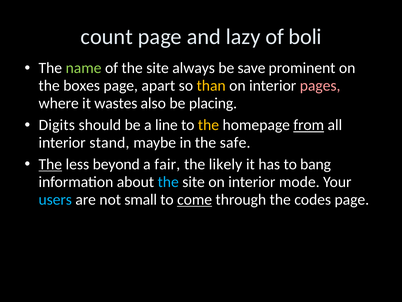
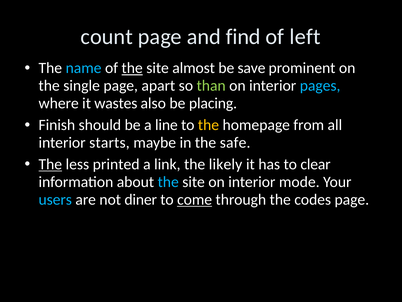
lazy: lazy -> find (243, 37)
boli: boli -> left (305, 37)
name colour: light green -> light blue (84, 68)
the underline: none -> present (132, 68)
always: always -> almost (194, 68)
boxes: boxes -> single (82, 86)
than colour: yellow -> light green (211, 86)
pages colour: pink -> light blue (320, 86)
Digits: Digits -> Finish (57, 125)
from underline: present -> none (309, 125)
stand: stand -> starts (109, 142)
beyond: beyond -> printed (116, 164)
fair: fair -> link (167, 164)
bang: bang -> clear (316, 164)
small: small -> diner (141, 199)
